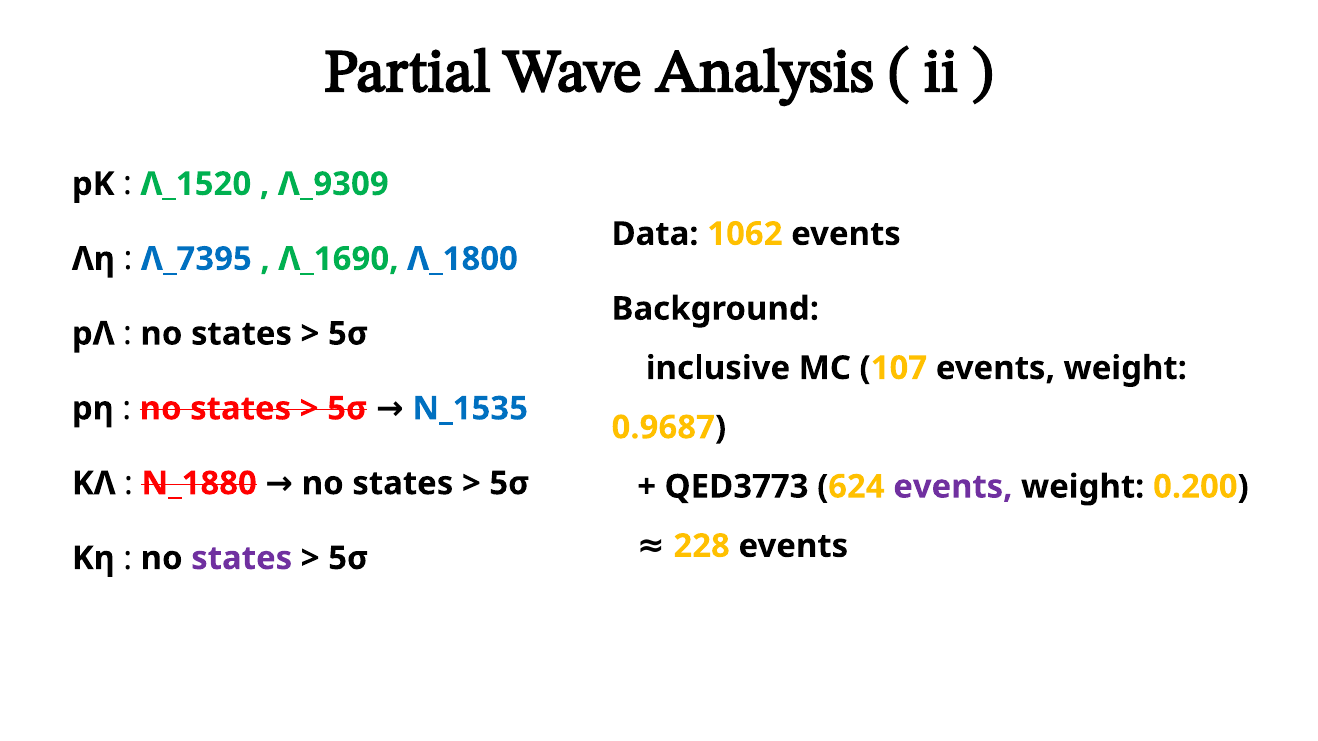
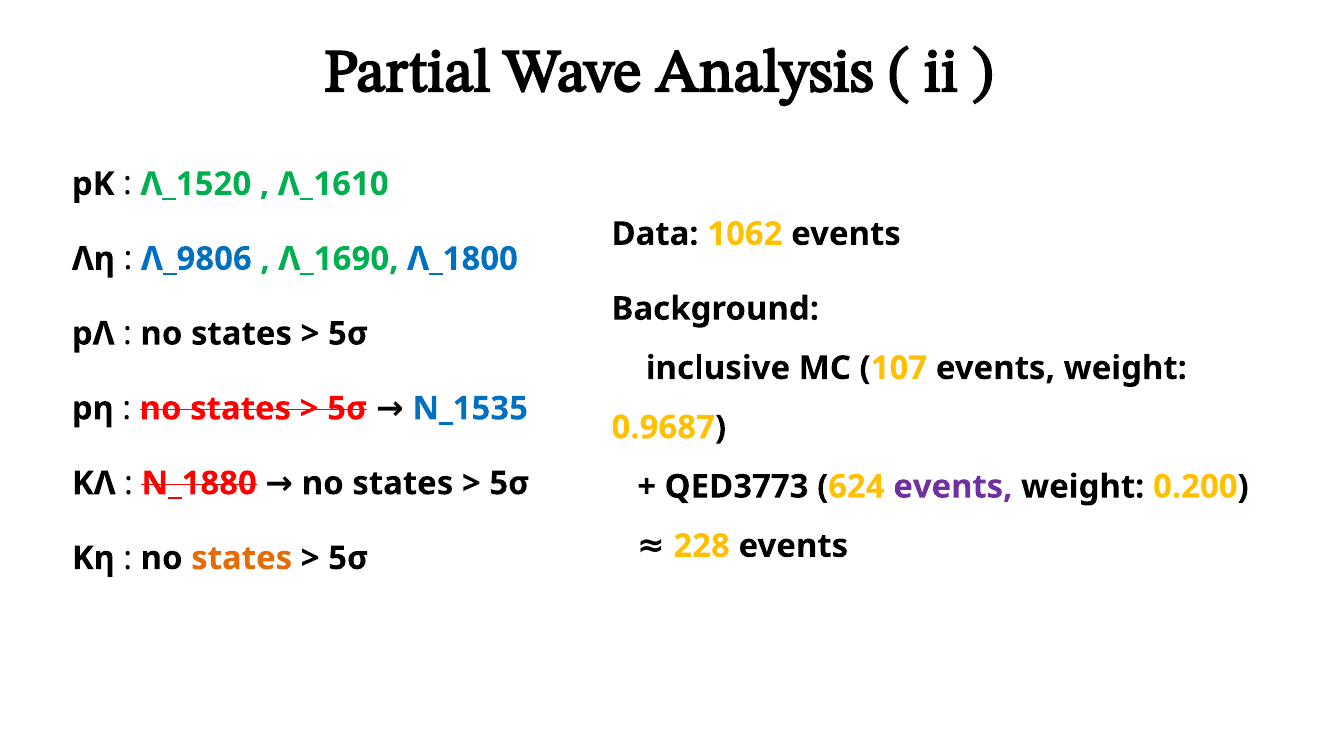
Λ_9309: Λ_9309 -> Λ_1610 (333, 184)
Λ_7395: Λ_7395 -> Λ_9806 (196, 259)
states colour: purple -> orange (242, 558)
